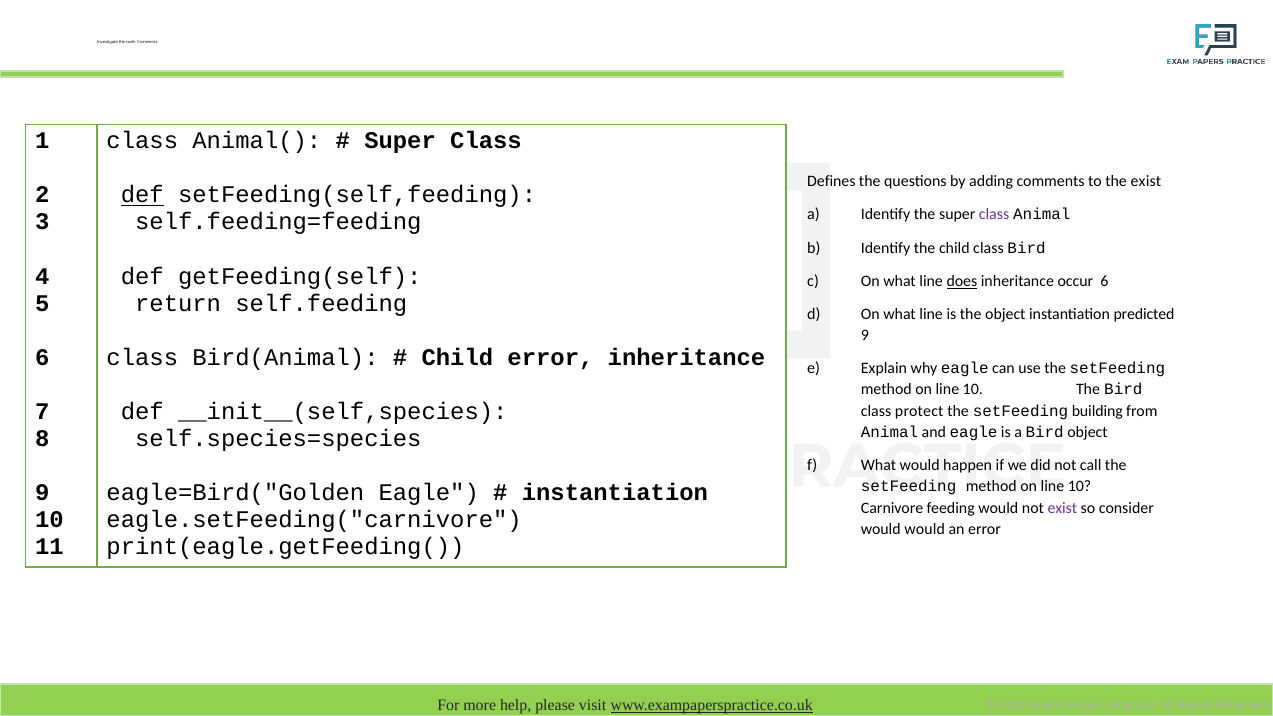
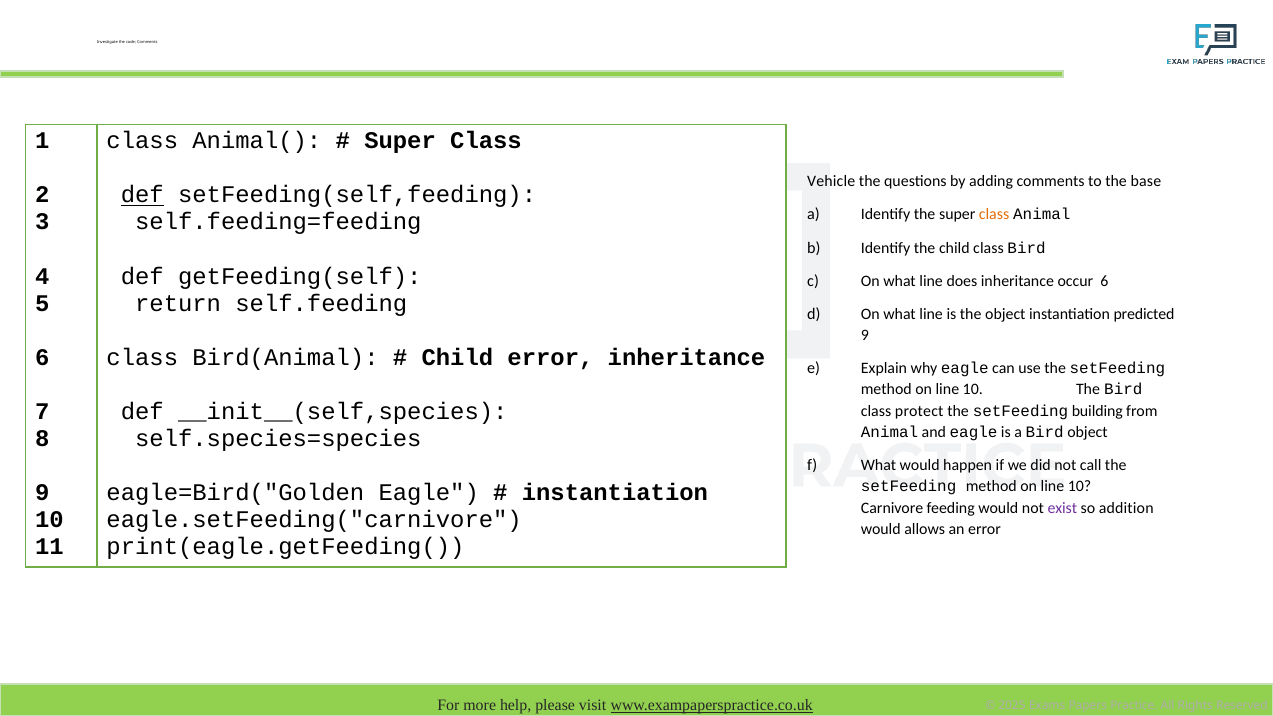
Defines: Defines -> Vehicle (831, 182)
the exist: exist -> base (1146, 182)
class colour: purple -> orange (994, 215)
does underline: present -> none (962, 281)
consider: consider -> addition (1126, 508)
would would: would -> allows (925, 529)
